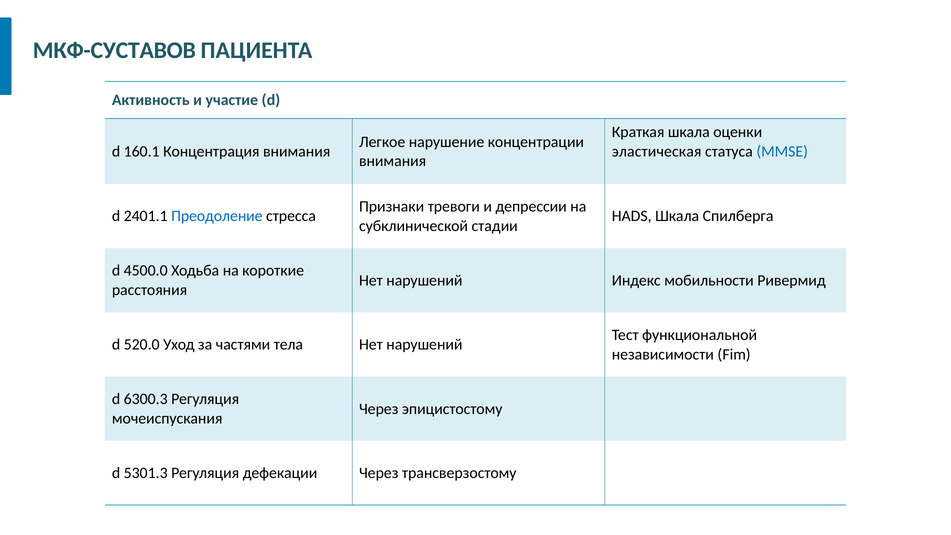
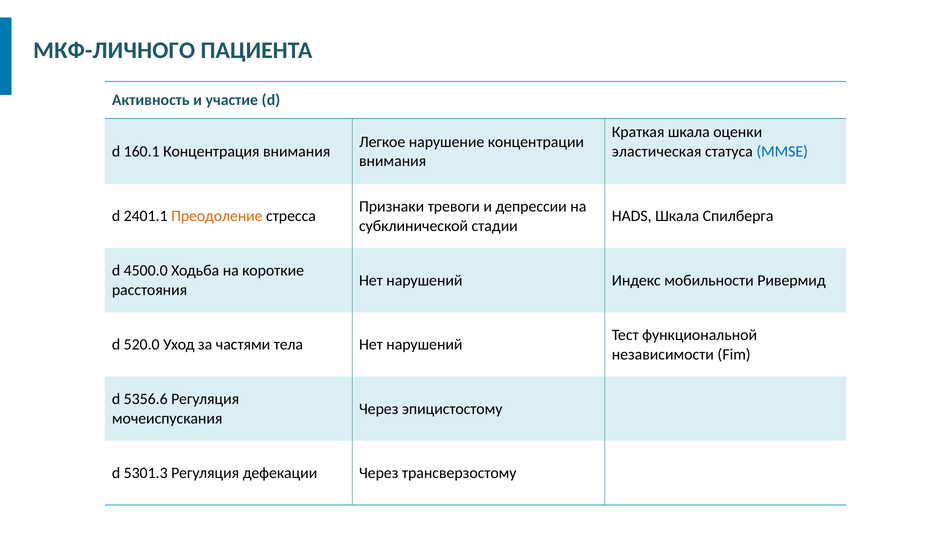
МКФ-СУСТАВОВ: МКФ-СУСТАВОВ -> МКФ-ЛИЧНОГО (114, 51)
Преодоление colour: blue -> orange (217, 216)
6300.3: 6300.3 -> 5356.6 (146, 399)
